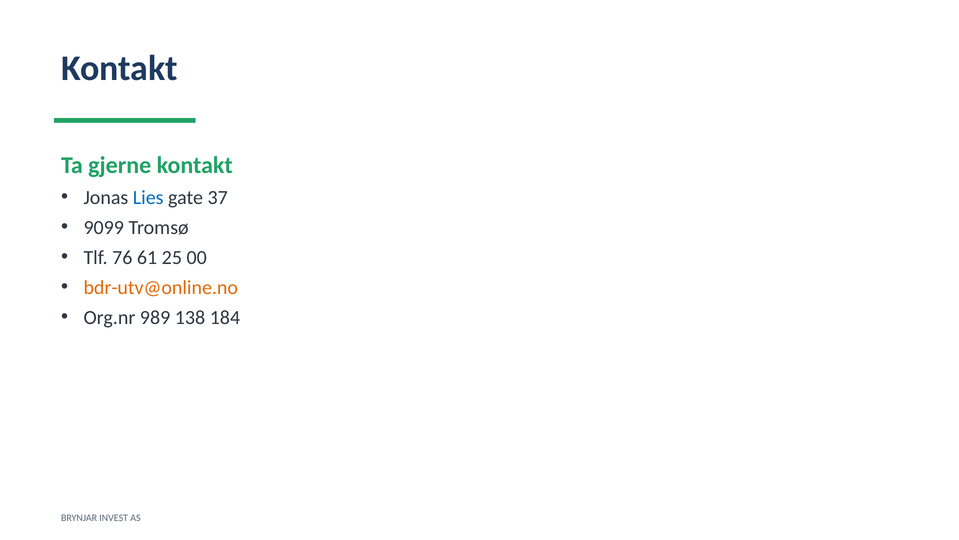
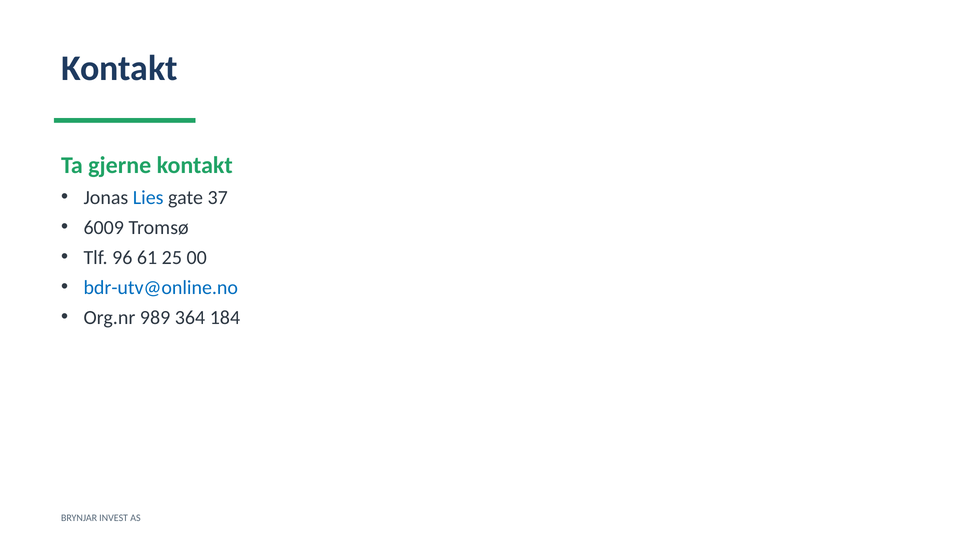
9099: 9099 -> 6009 (104, 227)
76: 76 -> 96 (122, 257)
bdr-utv@online.no colour: orange -> blue (161, 287)
138: 138 -> 364 (190, 317)
